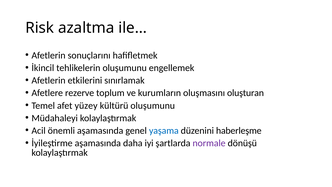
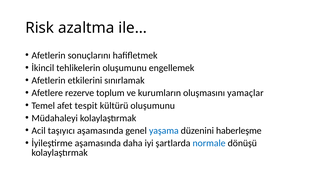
oluşturan: oluşturan -> yamaçlar (245, 93)
yüzey: yüzey -> tespit (86, 105)
önemli: önemli -> taşıyıcı (61, 130)
normale colour: purple -> blue (209, 143)
